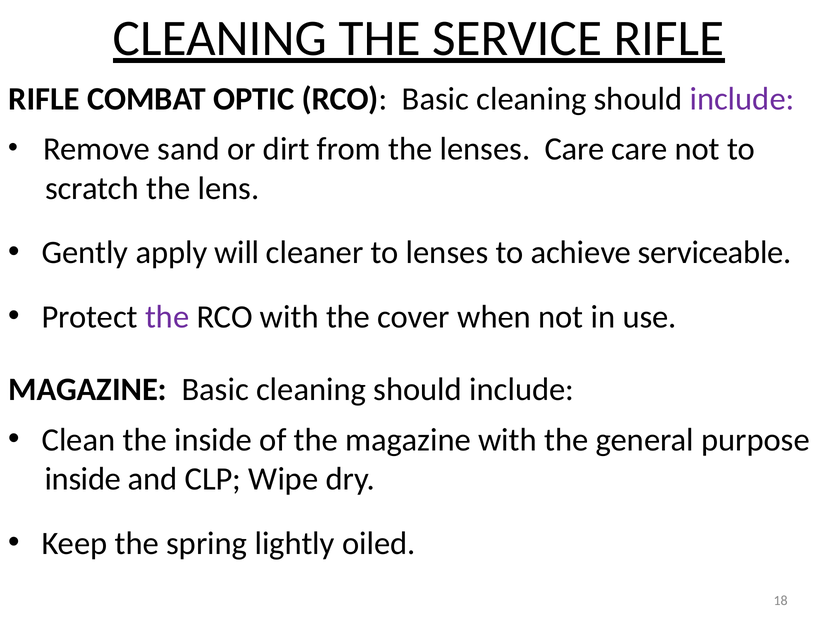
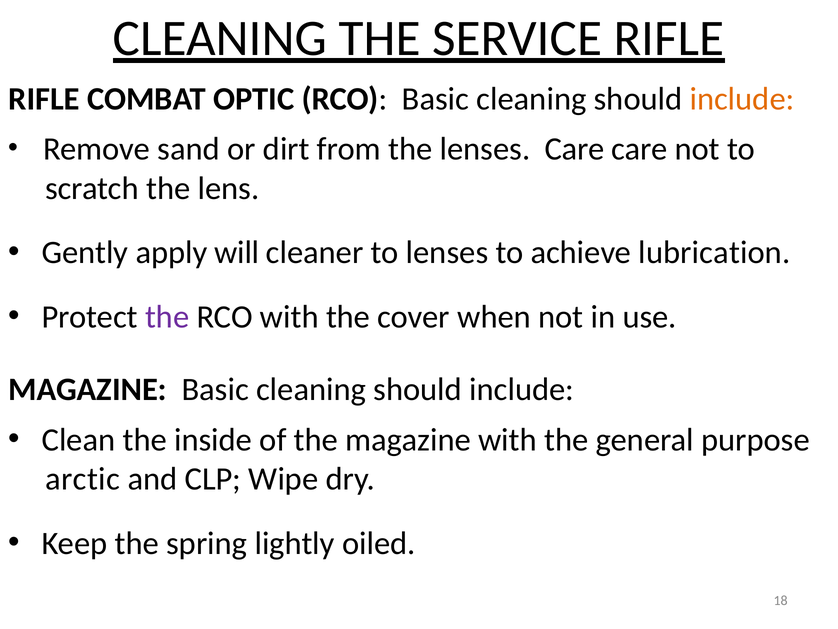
include colour: purple -> orange (742, 99)
serviceable: serviceable -> lubrication (714, 252)
inside: inside -> arctic (83, 479)
